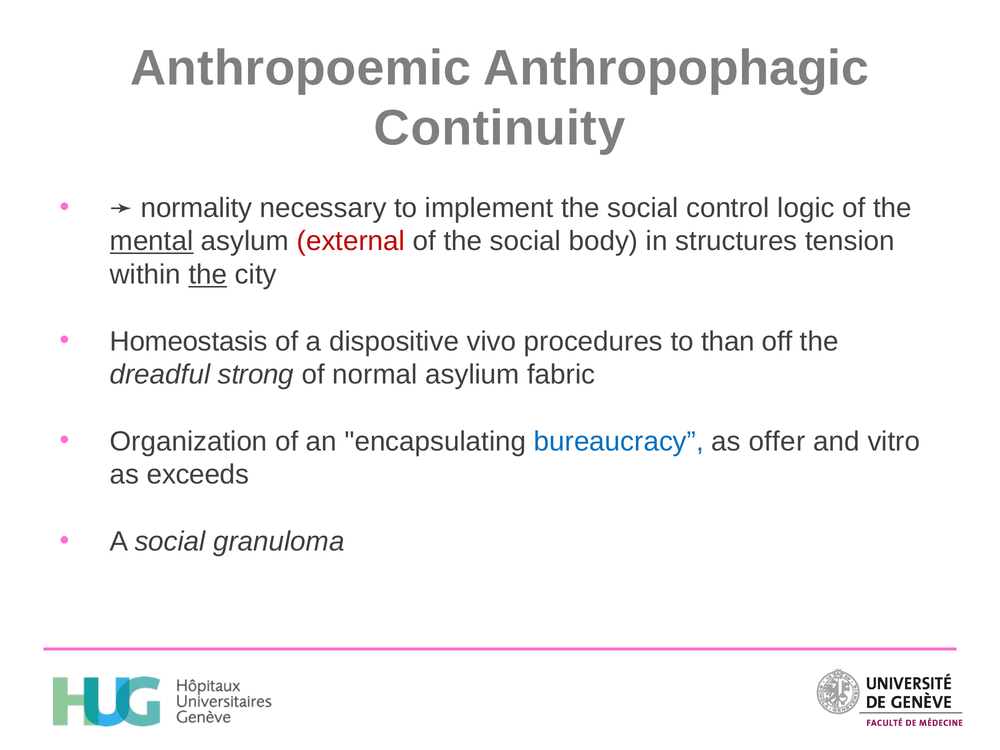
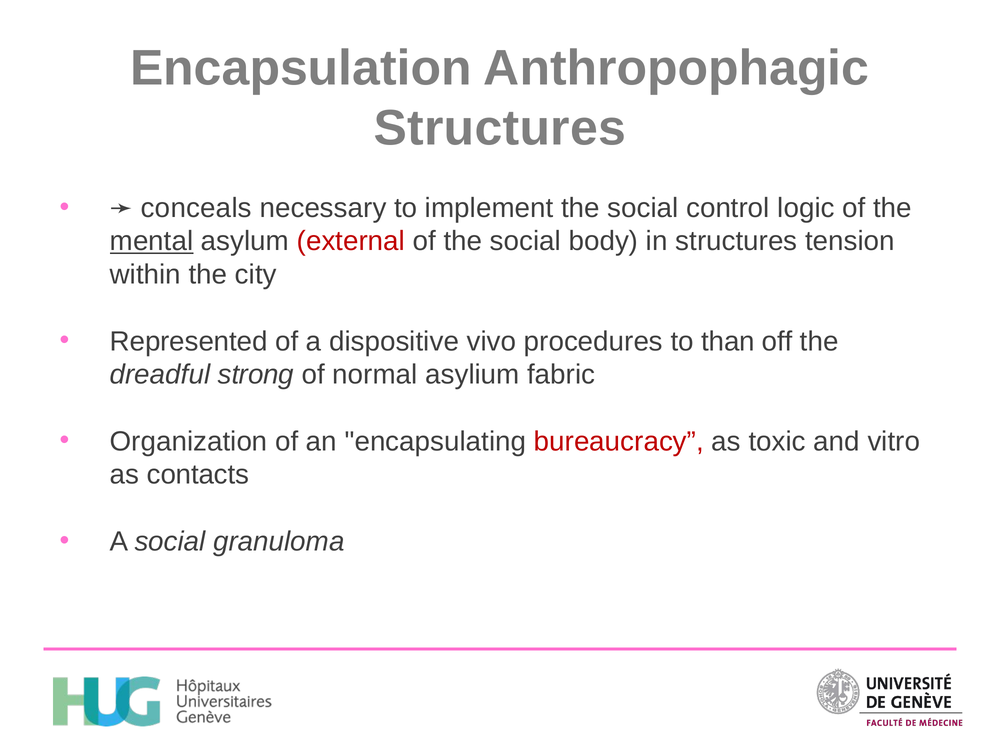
Anthropoemic: Anthropoemic -> Encapsulation (301, 68)
Continuity: Continuity -> Structures (500, 128)
normality: normality -> conceals (196, 208)
the underline: present -> none (208, 275)
Homeostasis: Homeostasis -> Represented (189, 341)
bureaucracy colour: blue -> red (619, 441)
offer: offer -> toxic (777, 441)
exceeds: exceeds -> contacts (198, 475)
